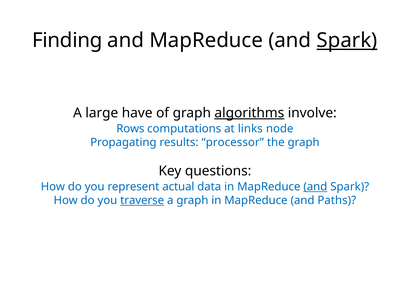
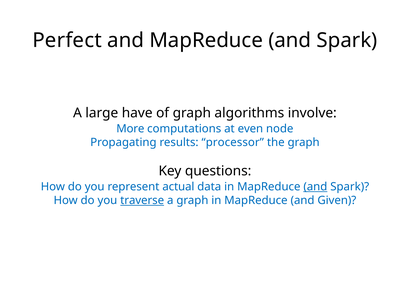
Finding: Finding -> Perfect (67, 40)
Spark underline: present -> none (347, 40)
algorithms underline: present -> none (249, 113)
Rows: Rows -> More (130, 128)
links: links -> even (250, 128)
Paths: Paths -> Given (337, 200)
